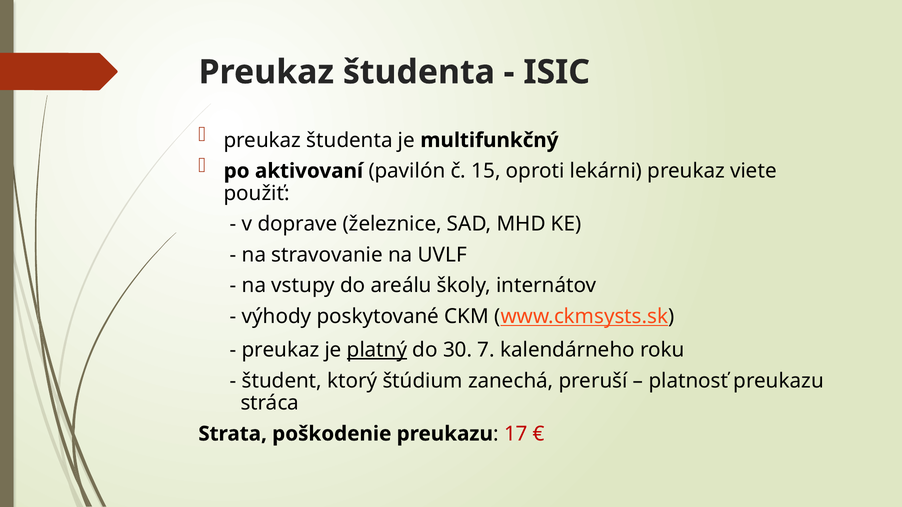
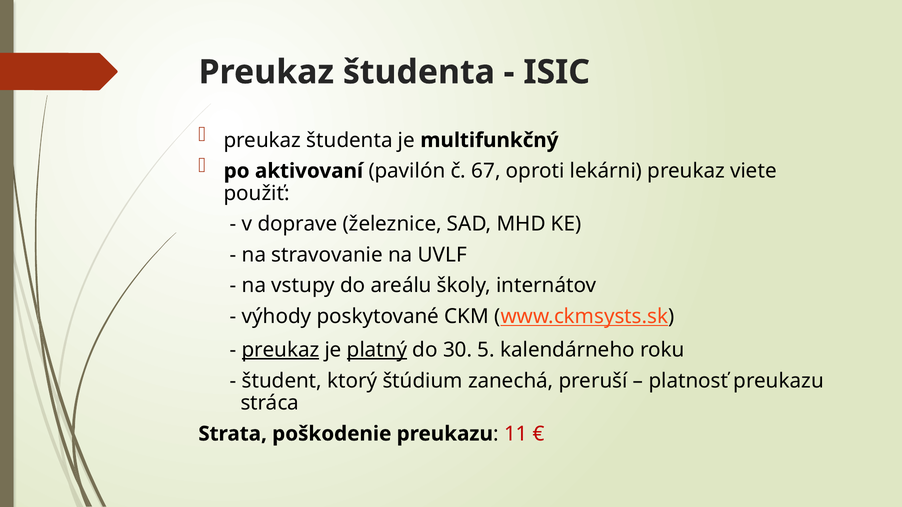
15: 15 -> 67 (486, 171)
preukaz underline: none -> present (281, 350)
7: 7 -> 5 (486, 350)
17: 17 -> 11 (516, 434)
